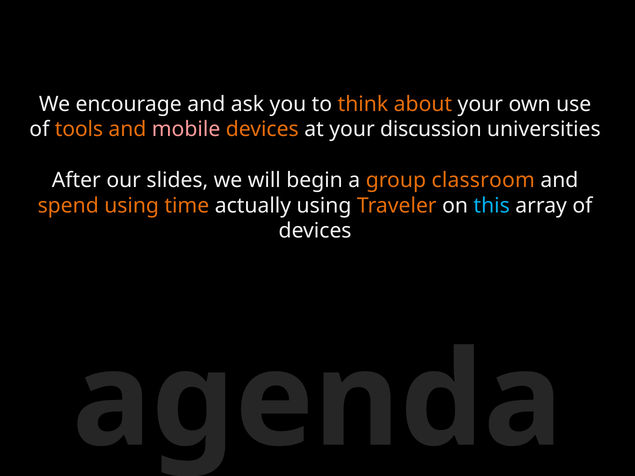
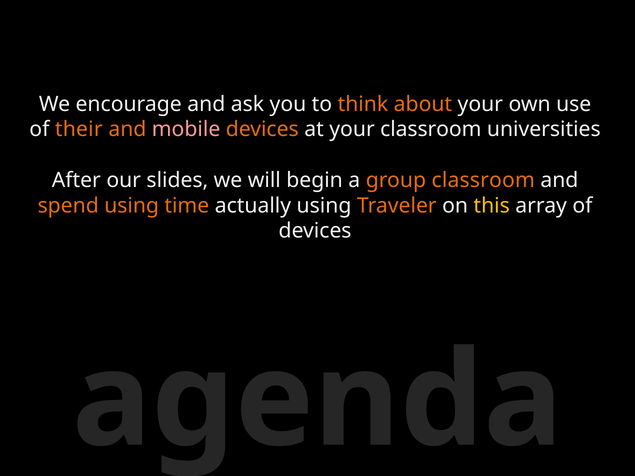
tools: tools -> their (79, 129)
your discussion: discussion -> classroom (431, 129)
this colour: light blue -> yellow (492, 206)
